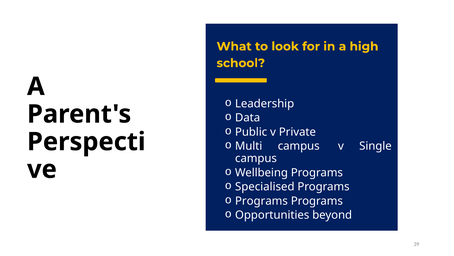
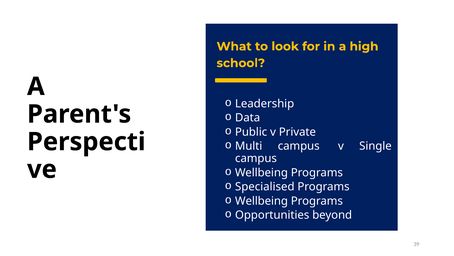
Programs: Programs -> Wellbeing (261, 201)
